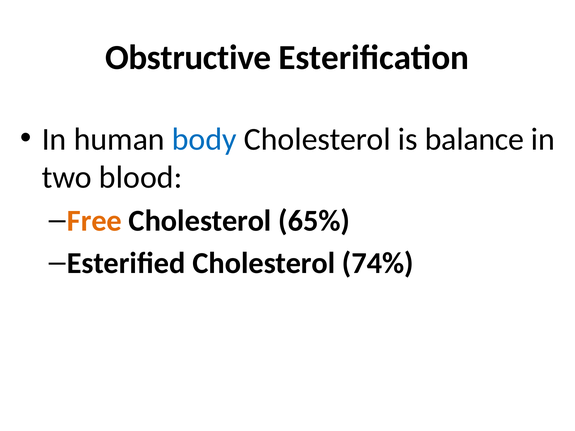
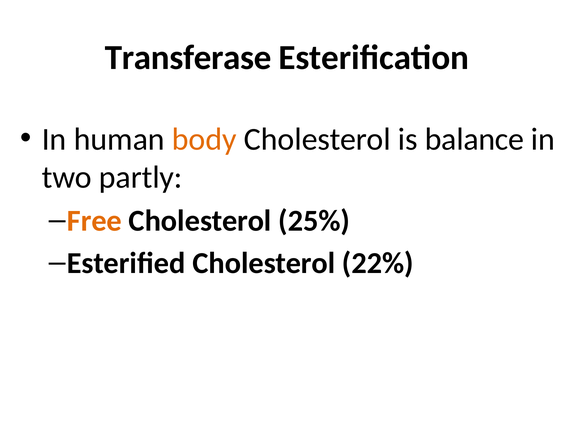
Obstructive: Obstructive -> Transferase (188, 58)
body colour: blue -> orange (204, 139)
blood: blood -> partly (141, 178)
65%: 65% -> 25% (314, 221)
74%: 74% -> 22% (378, 263)
